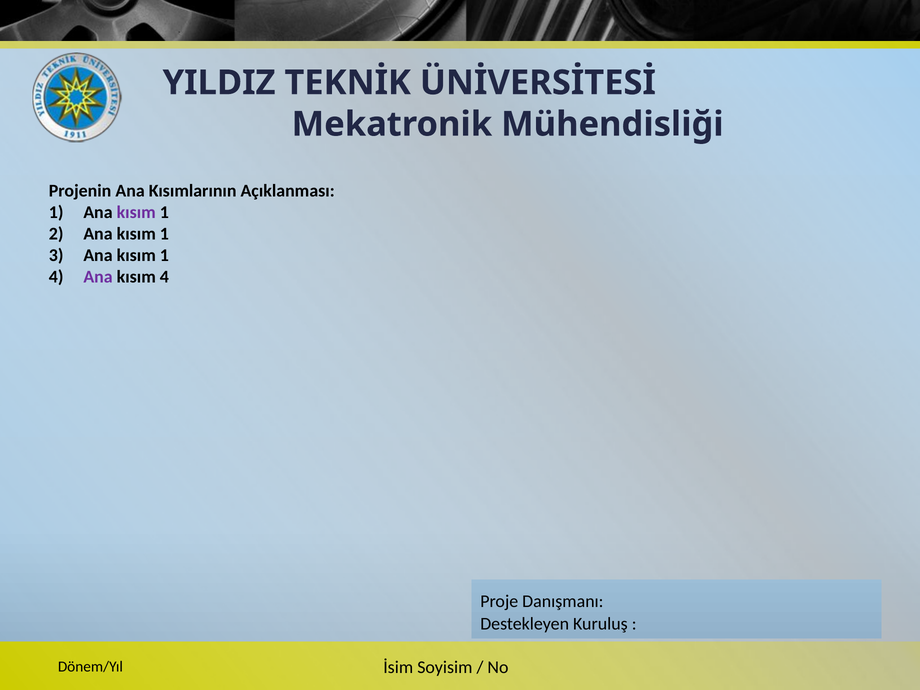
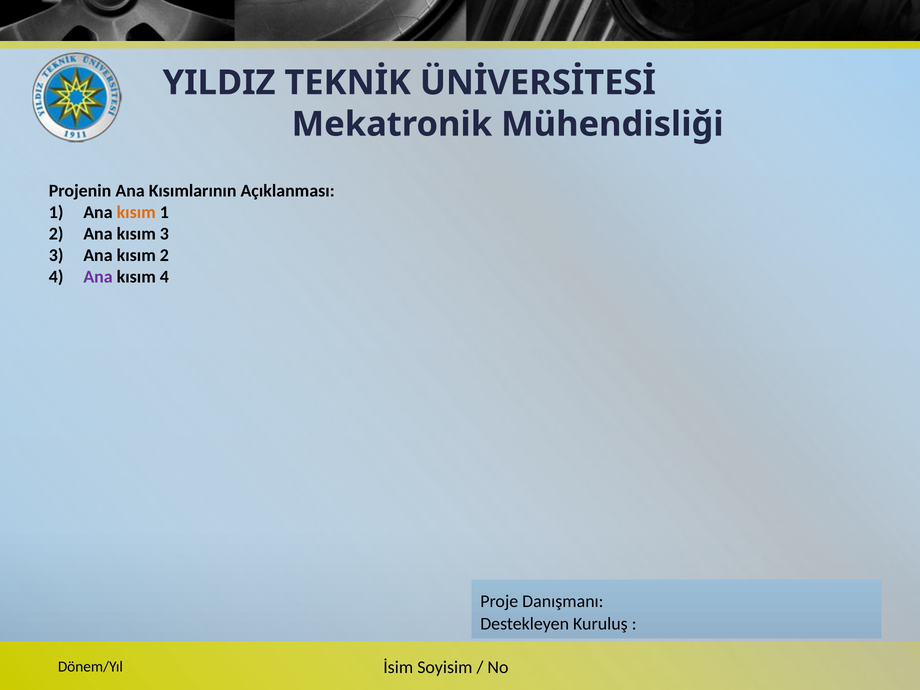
kısım colour: purple -> orange (136, 212)
2 Ana kısım 1: 1 -> 3 (164, 234)
3 Ana kısım 1: 1 -> 2 (164, 255)
